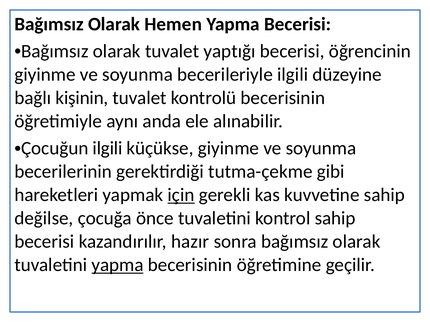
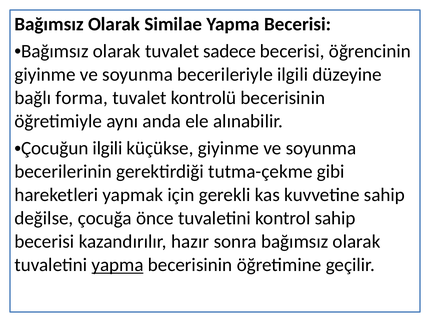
Hemen: Hemen -> Similae (173, 24)
yaptığı: yaptığı -> sadece (230, 51)
kişinin: kişinin -> forma (82, 98)
için underline: present -> none (181, 195)
